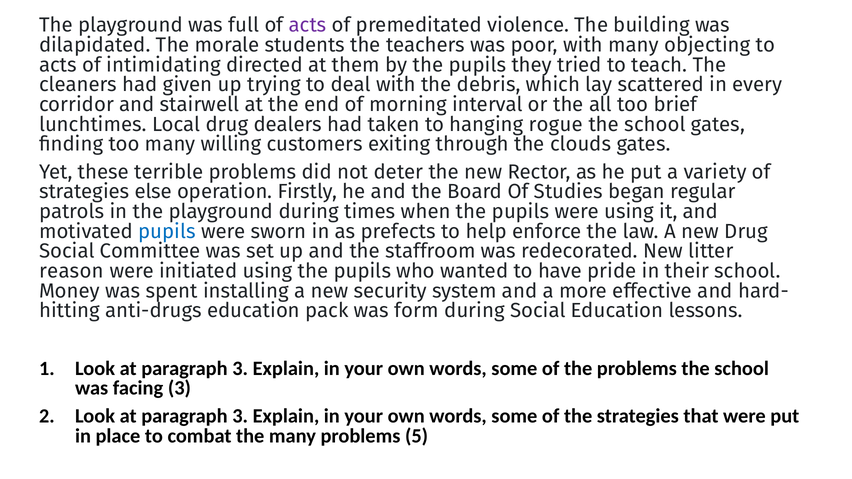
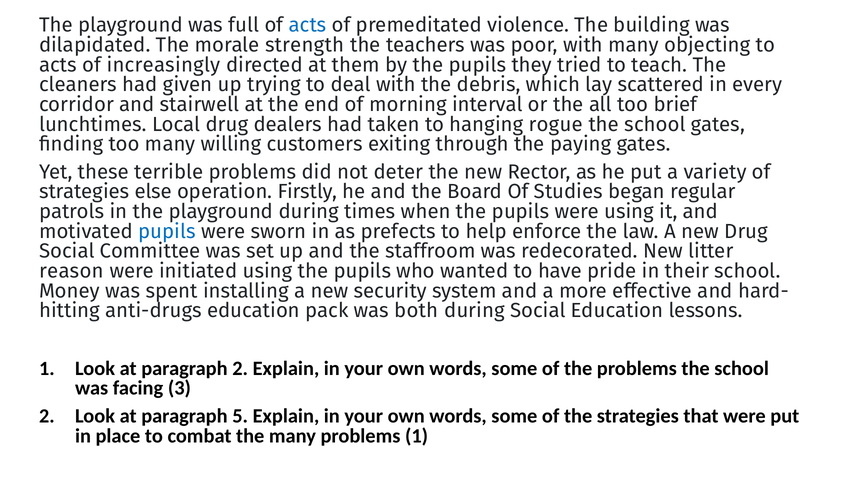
acts colour: purple -> blue (308, 25)
students: students -> strength (305, 45)
intimidating: intimidating -> increasingly (164, 65)
clouds: clouds -> paying (581, 144)
form: form -> both (416, 311)
3: 3 -> 2 (240, 369)
3: 3 -> 5 (240, 416)
problems 5: 5 -> 1 (417, 436)
